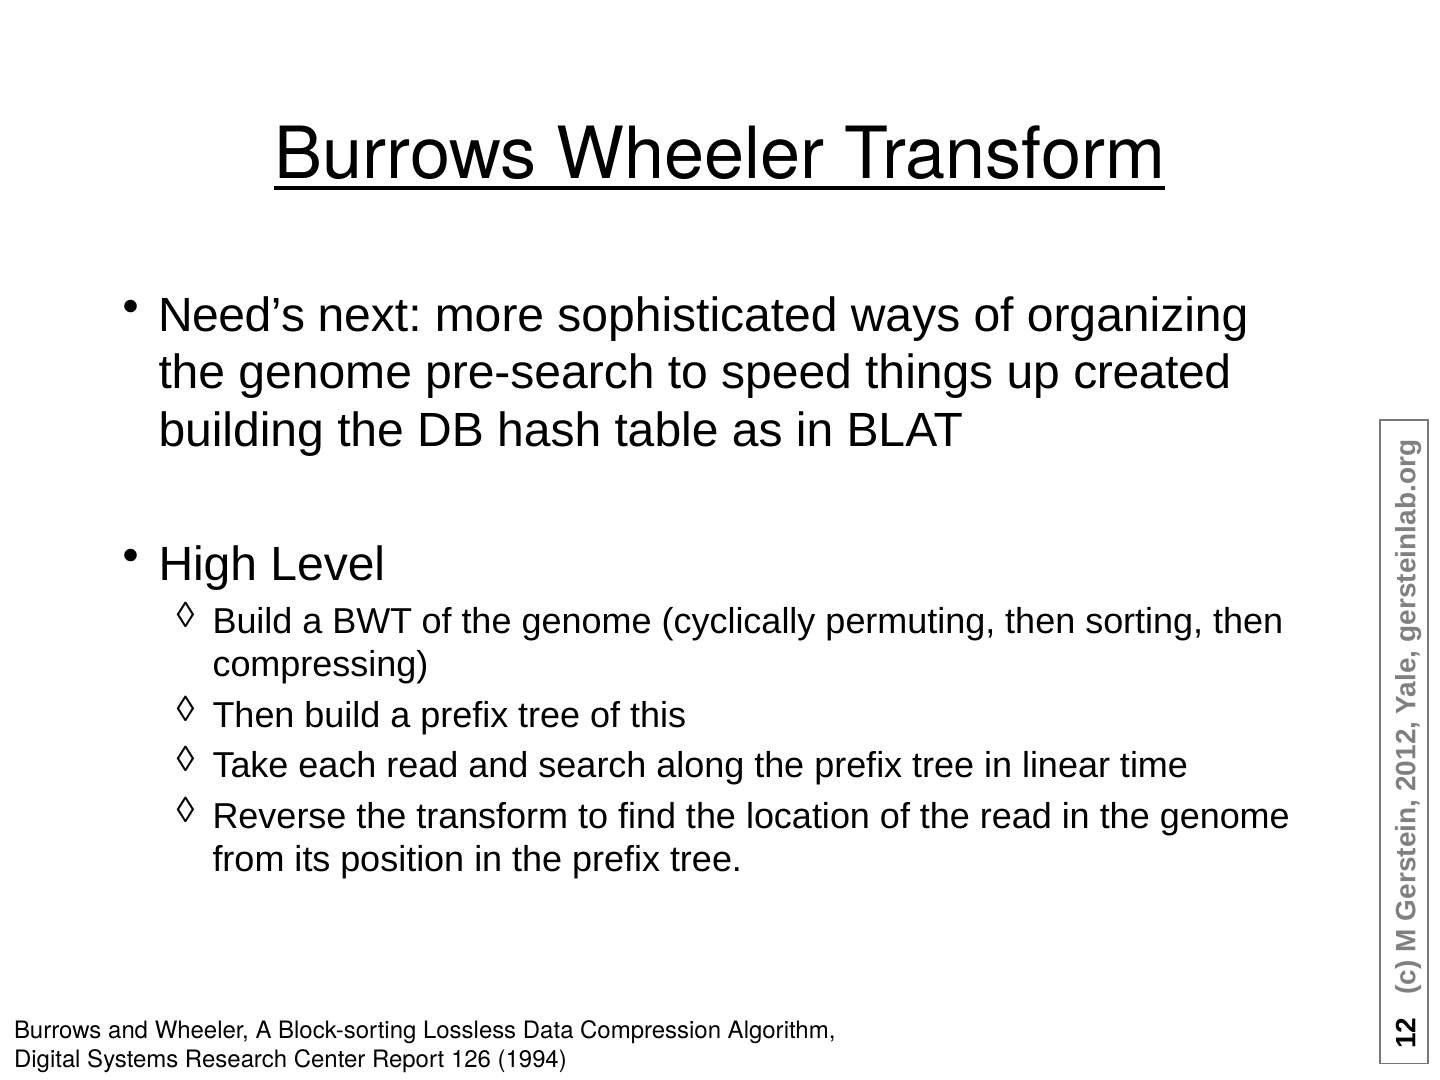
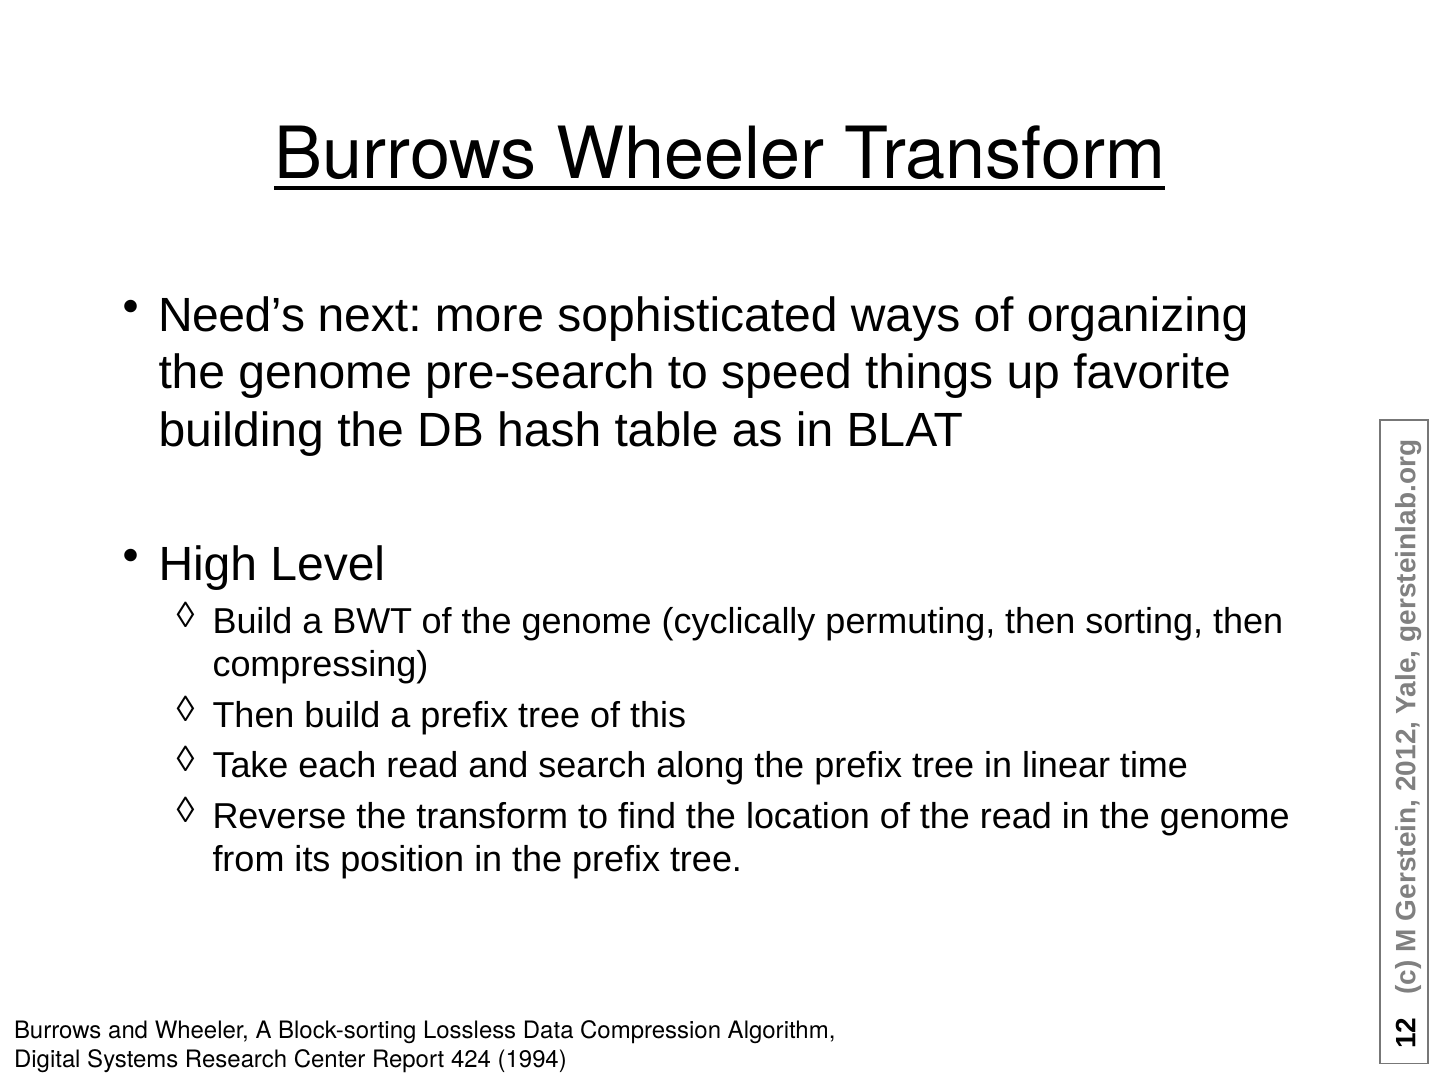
created: created -> favorite (1152, 373)
126: 126 -> 424 (471, 1059)
